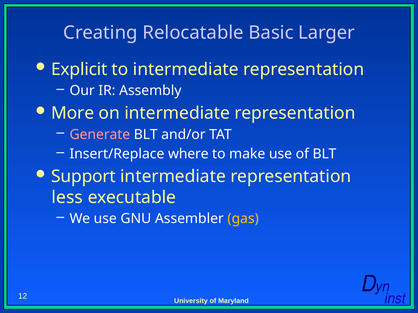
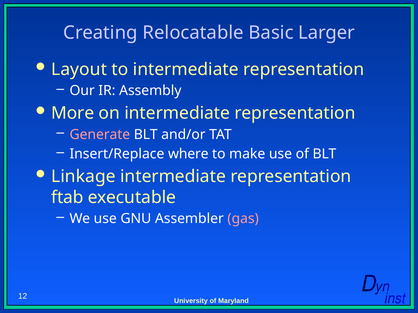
Explicit: Explicit -> Layout (79, 70)
Support: Support -> Linkage (83, 177)
less: less -> ftab (67, 198)
gas colour: yellow -> pink (243, 219)
